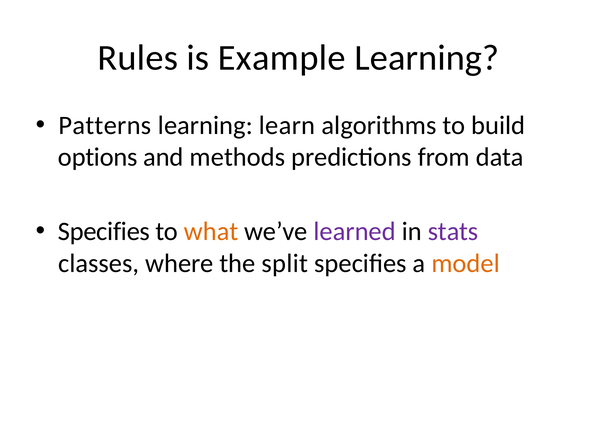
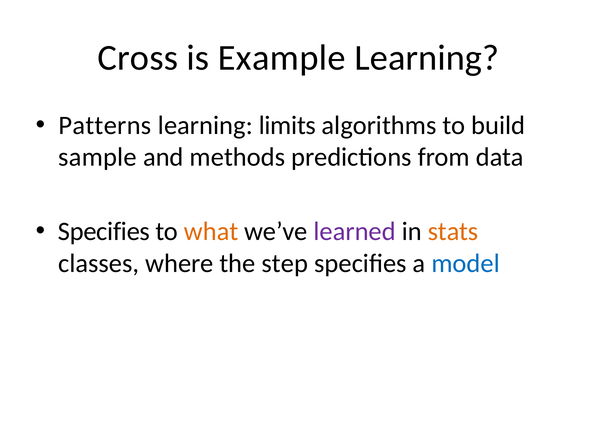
Rules: Rules -> Cross (138, 58)
learn: learn -> limits (287, 125)
options: options -> sample (97, 157)
stats colour: purple -> orange (453, 231)
split: split -> step (285, 263)
model colour: orange -> blue (466, 263)
